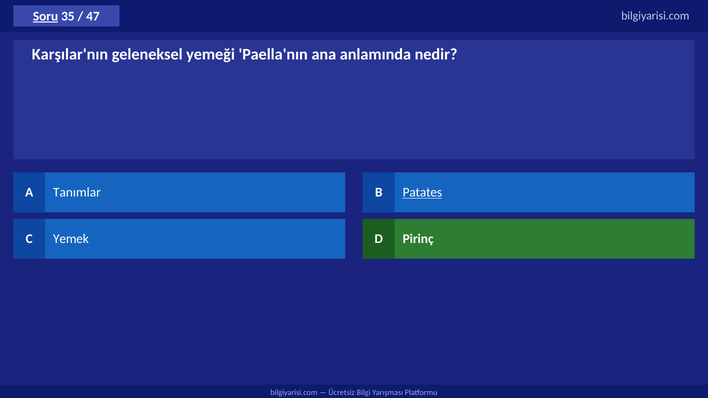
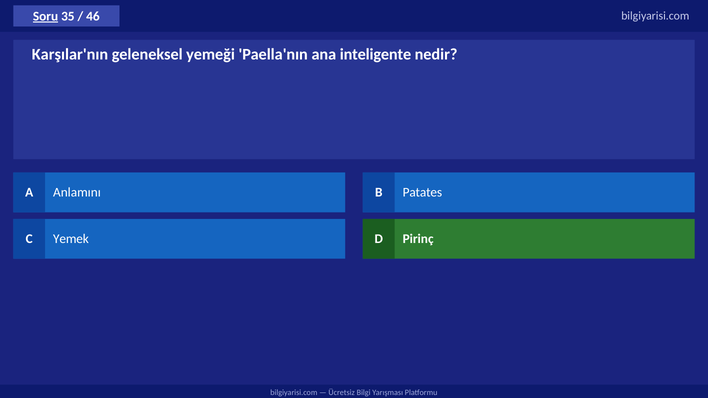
47: 47 -> 46 (93, 16)
anlamında: anlamında -> inteligente (375, 54)
Tanımlar: Tanımlar -> Anlamını (77, 193)
Patates underline: present -> none (422, 193)
